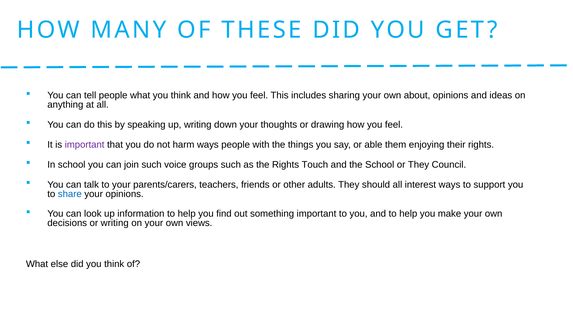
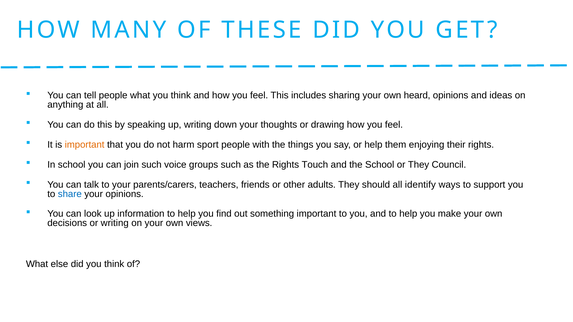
about: about -> heard (417, 96)
important colour: purple -> orange (85, 145)
harm ways: ways -> sport (208, 145)
or able: able -> help (373, 145)
interest: interest -> identify (420, 185)
